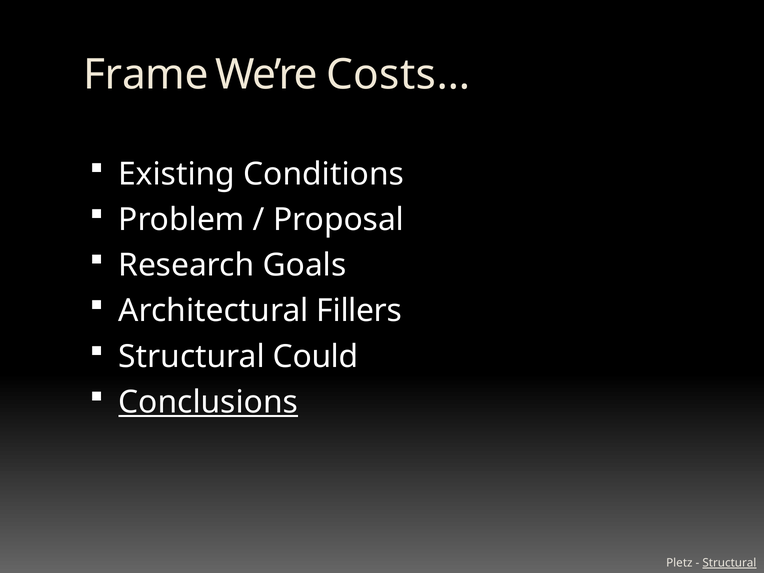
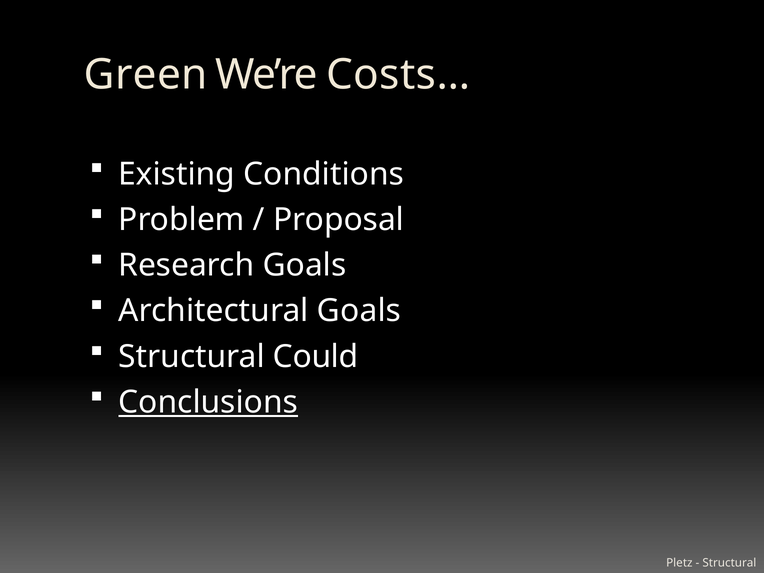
Frame: Frame -> Green (146, 75)
Architectural Fillers: Fillers -> Goals (359, 311)
Structural underline: present -> none (729, 563)
